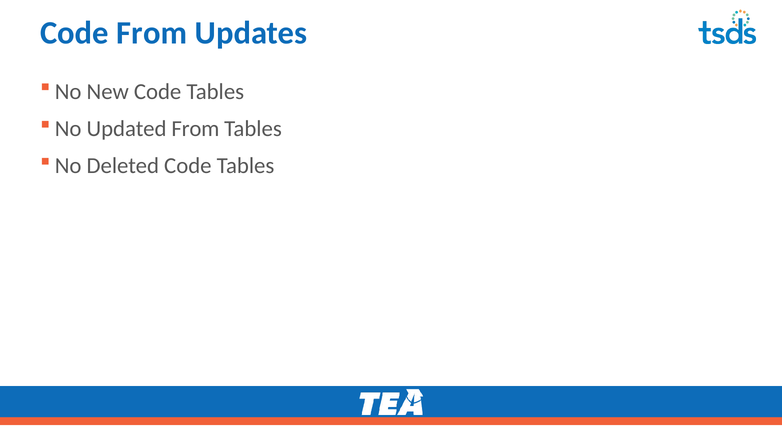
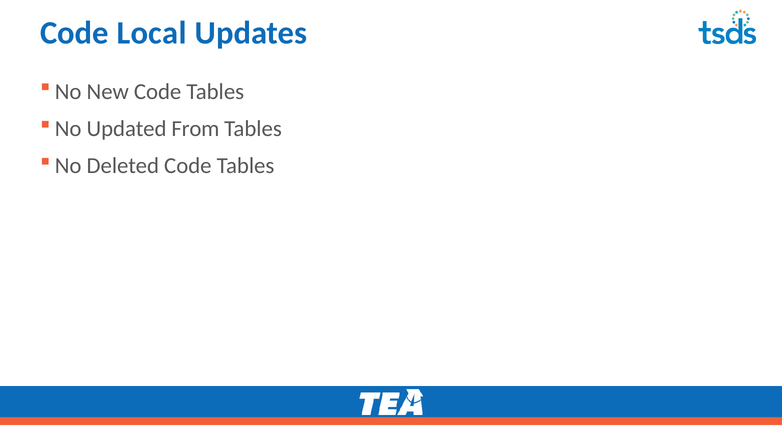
Code From: From -> Local (152, 33)
